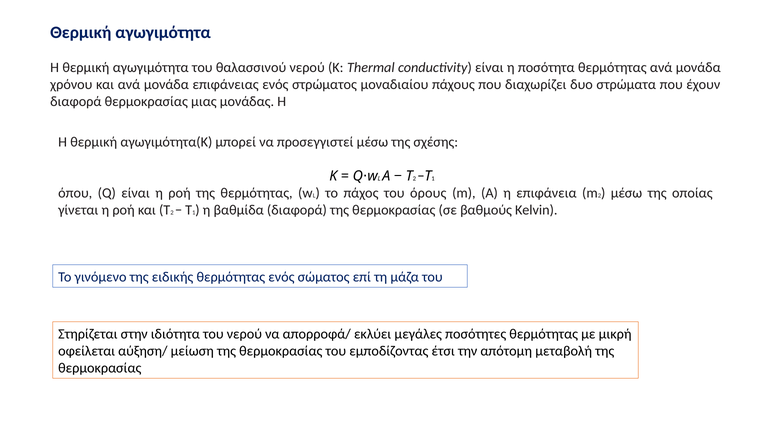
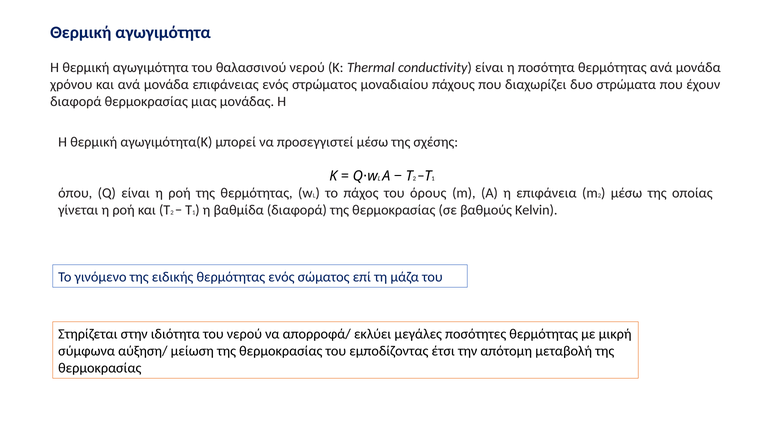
οφείλεται: οφείλεται -> σύμφωνα (87, 351)
